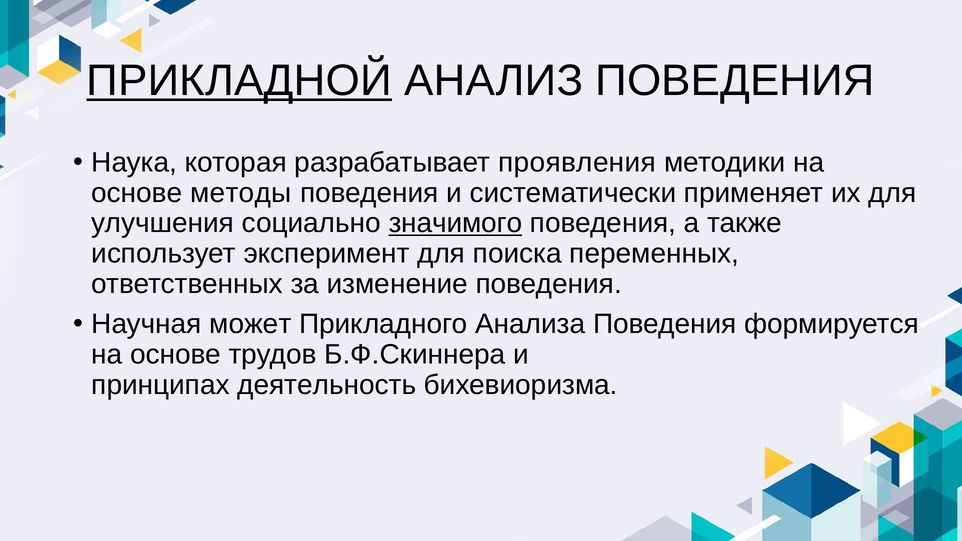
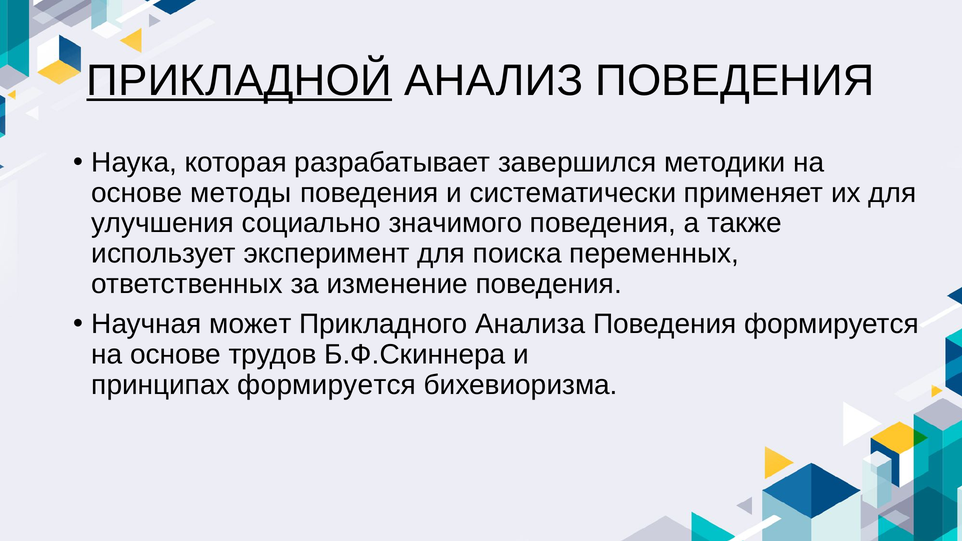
проявления: проявления -> завершился (577, 163)
значимого underline: present -> none (455, 223)
принципах деятельность: деятельность -> формируется (327, 385)
